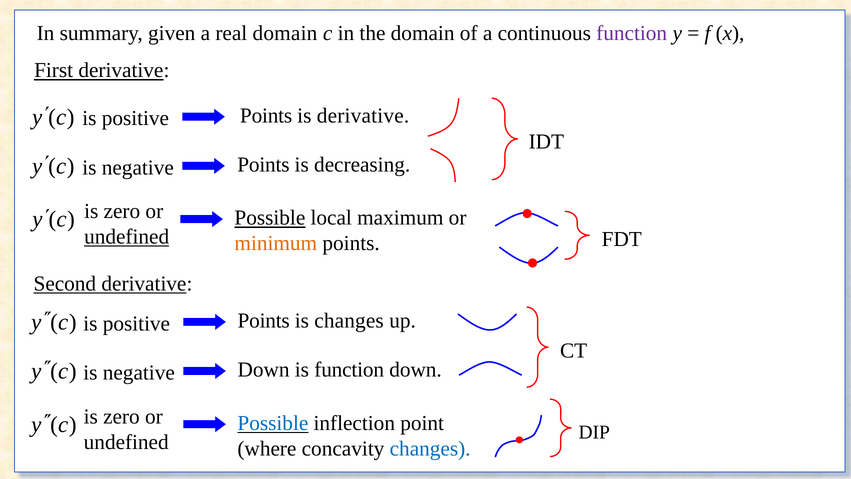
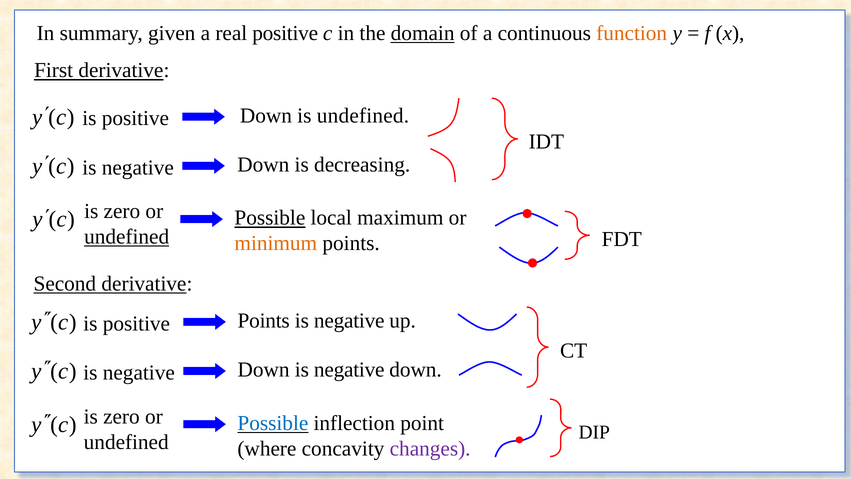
real domain: domain -> positive (285, 33)
domain underline: none -> present (423, 33)
function colour: purple -> orange (632, 33)
Points: Points -> Down (266, 116)
is derivative: derivative -> undefined (363, 116)
Points: Points -> Down (263, 165)
changes: changes -> negative (349, 321)
function: function -> negative (349, 370)
changes colour: blue -> purple (430, 448)
